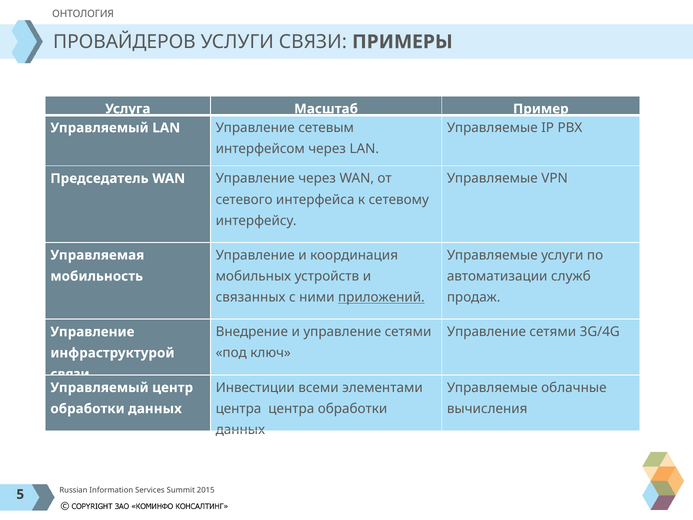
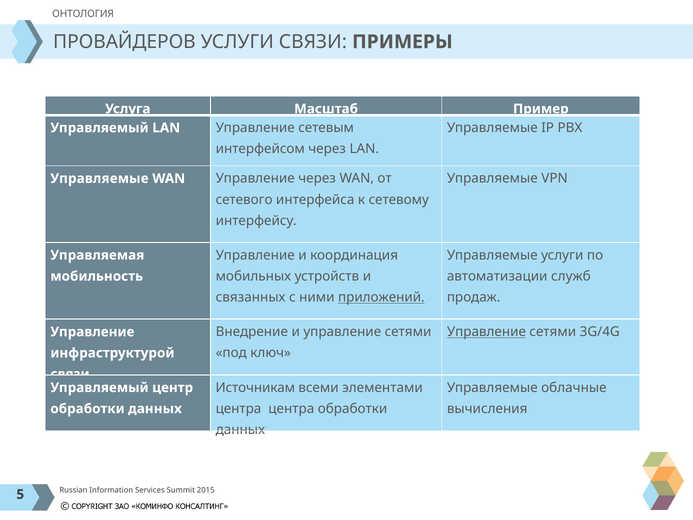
Председатель: Председатель -> Управляемые (99, 178)
Управление underline: none -> present (486, 332)
Инвестиции: Инвестиции -> Источникам (255, 387)
